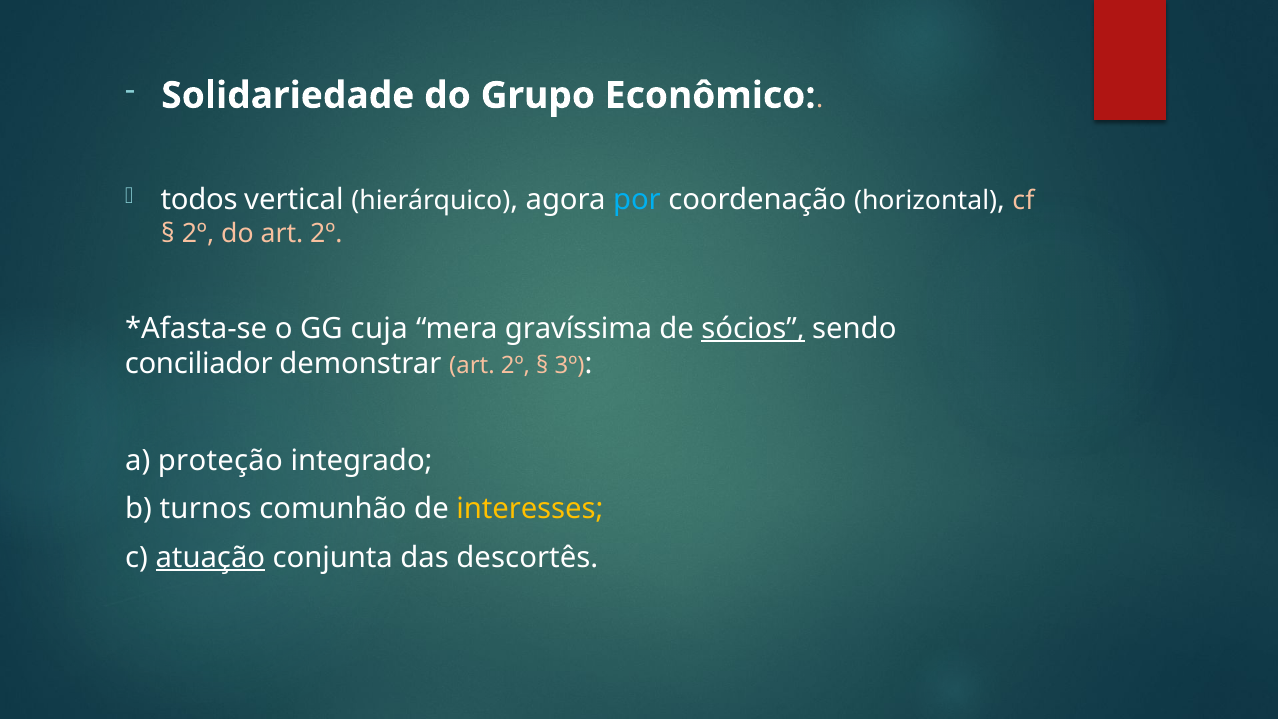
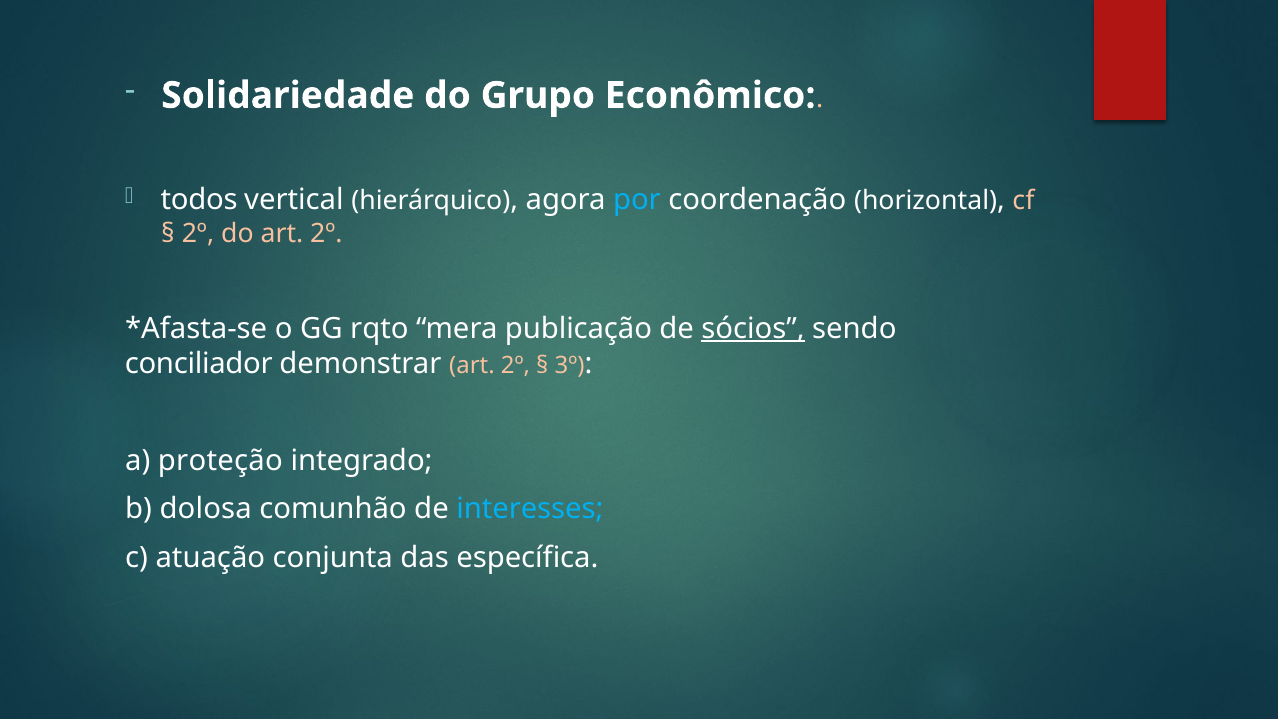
cuja: cuja -> rqto (379, 329)
gravíssima: gravíssima -> publicação (578, 329)
turnos: turnos -> dolosa (206, 509)
interesses colour: yellow -> light blue (530, 509)
atuação underline: present -> none (210, 557)
descortês: descortês -> específica (527, 557)
